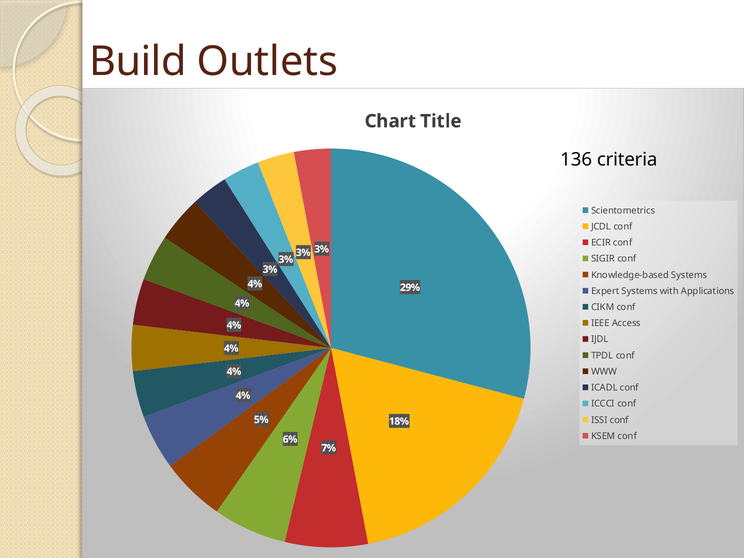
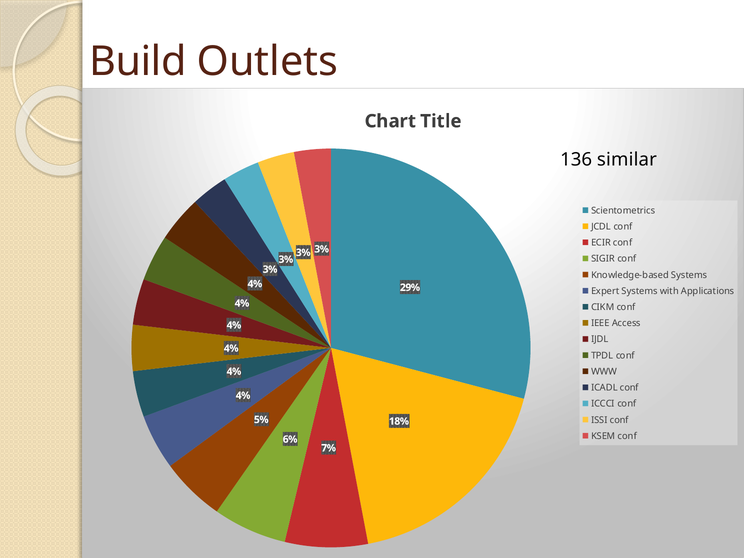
criteria: criteria -> similar (627, 160)
